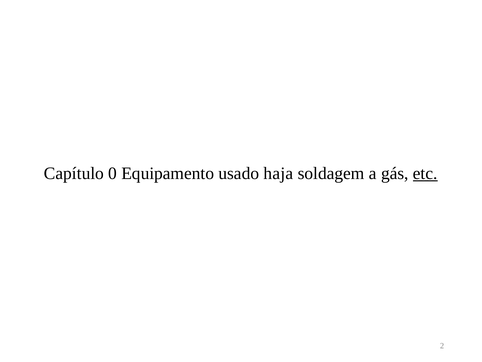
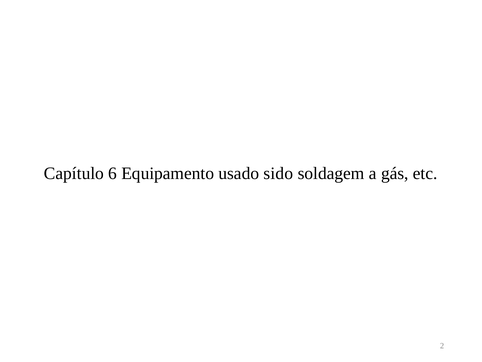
0: 0 -> 6 (113, 173)
haja: haja -> sido (278, 173)
etc underline: present -> none (425, 173)
